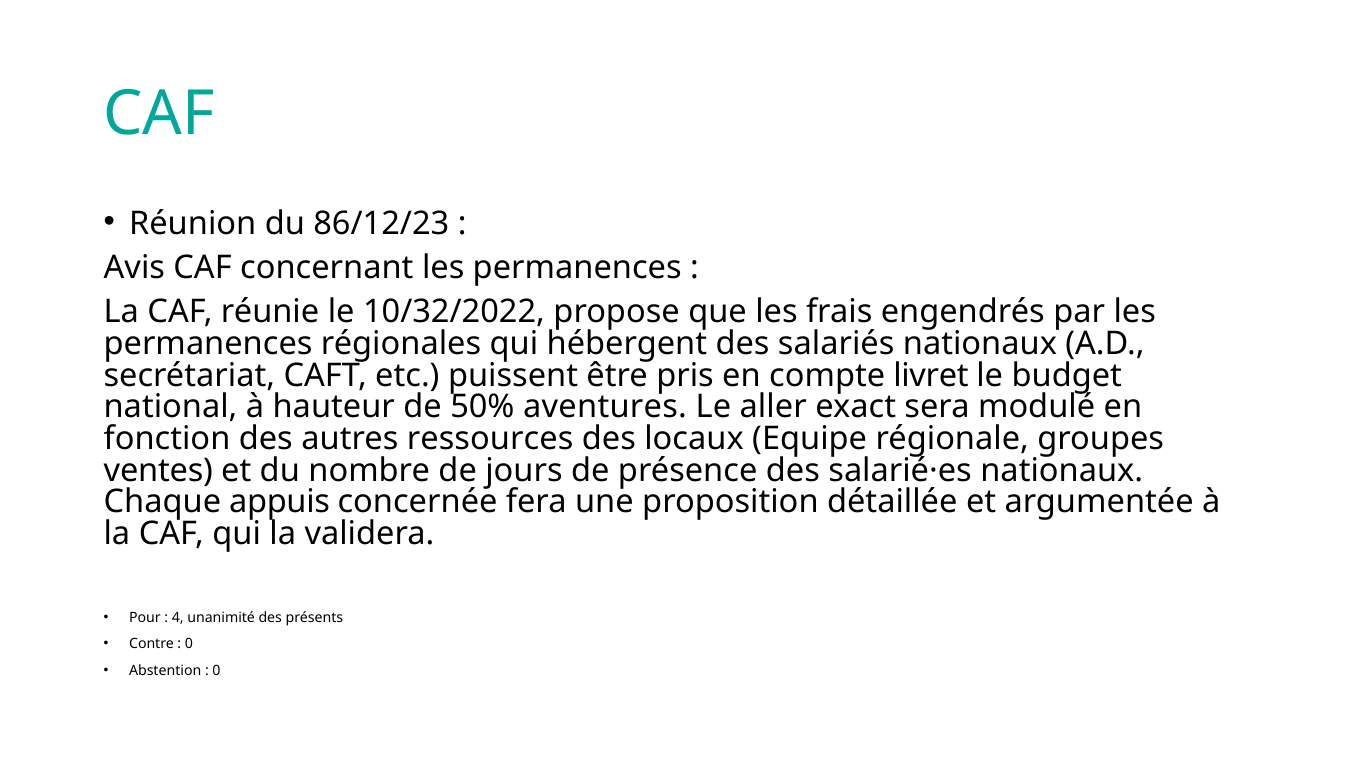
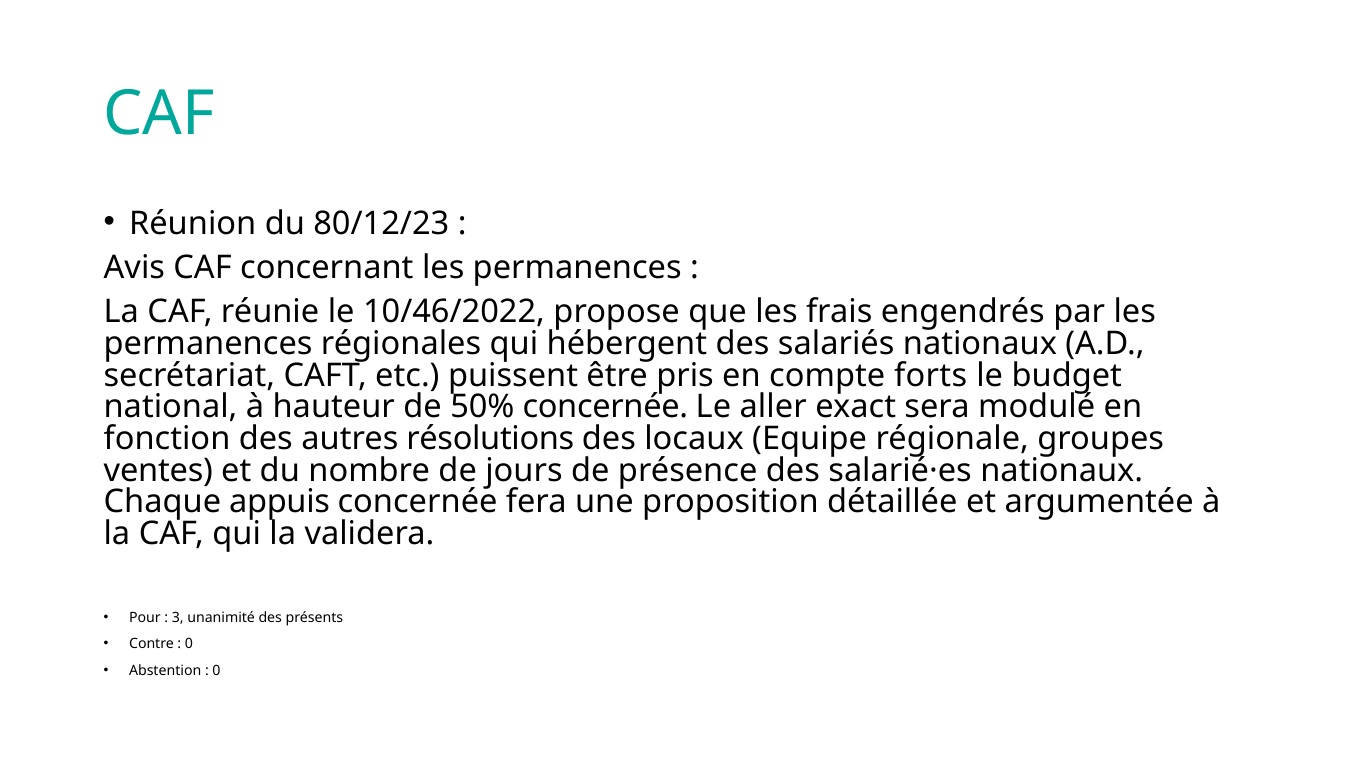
86/12/23: 86/12/23 -> 80/12/23 (381, 223)
10/32/2022: 10/32/2022 -> 10/46/2022 (454, 312)
livret: livret -> forts (931, 375)
50% aventures: aventures -> concernée (605, 407)
ressources: ressources -> résolutions (490, 439)
4: 4 -> 3 (178, 618)
